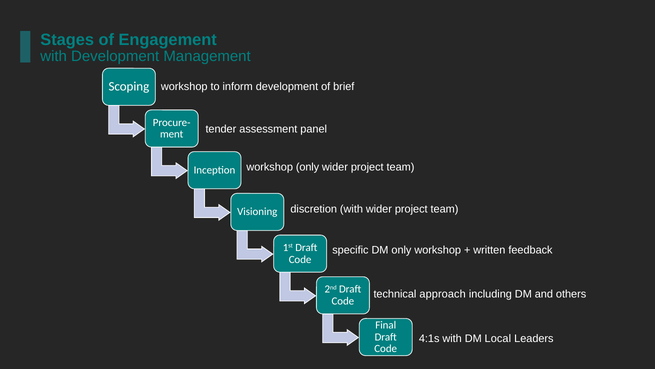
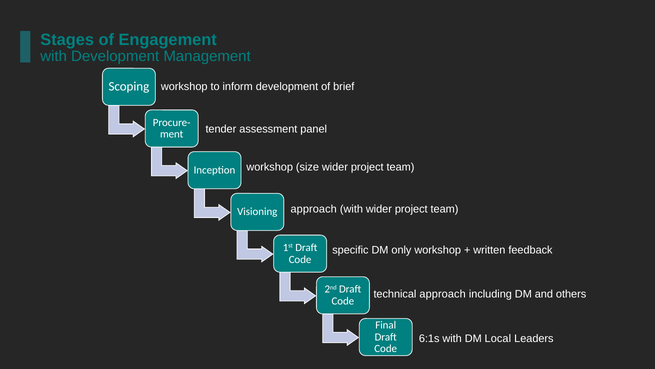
workshop only: only -> size (307, 167)
discretion: discretion -> approach (314, 209)
4:1s: 4:1s -> 6:1s (429, 338)
